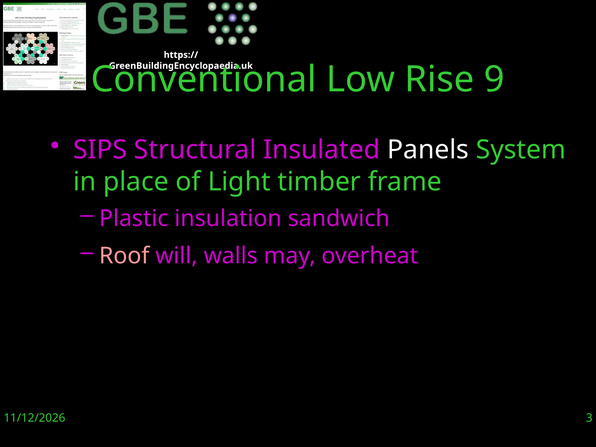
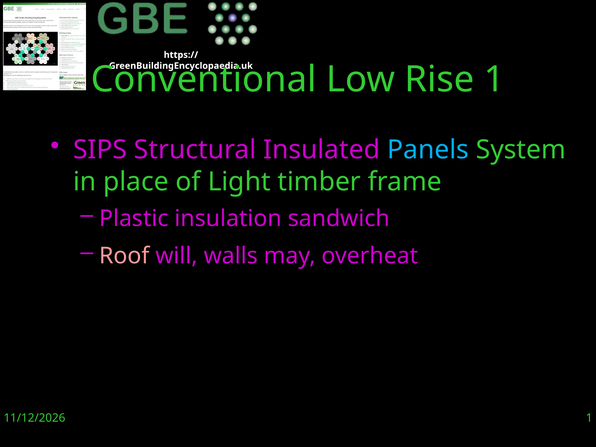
Rise 9: 9 -> 1 (494, 80)
Panels colour: white -> light blue (428, 150)
3: 3 -> 1 (589, 418)
